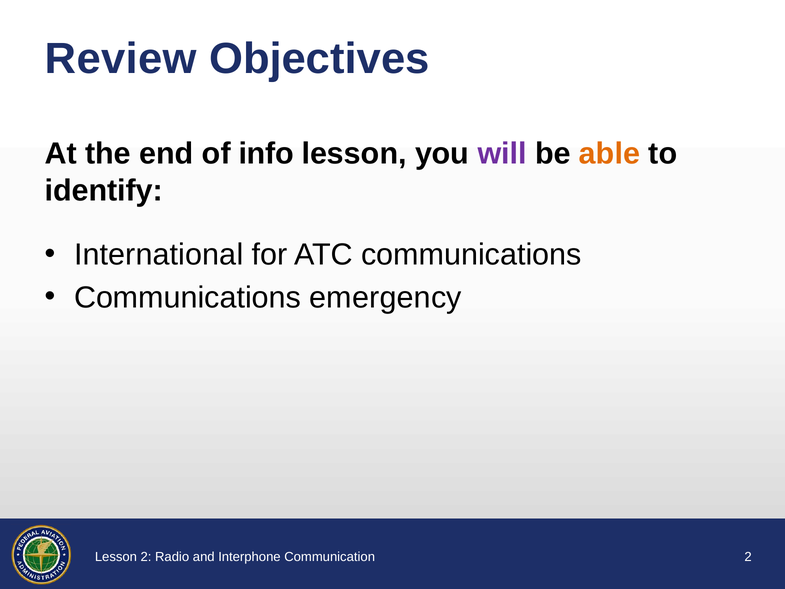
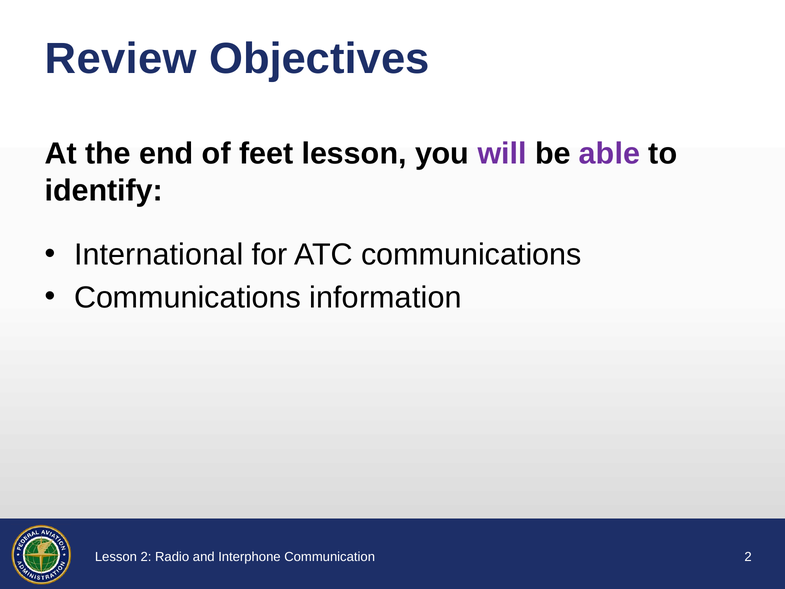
info: info -> feet (266, 154)
able colour: orange -> purple (609, 154)
emergency: emergency -> information (386, 297)
